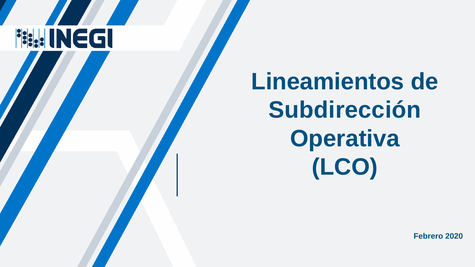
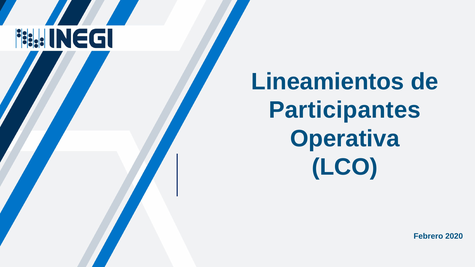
Subdirección: Subdirección -> Participantes (345, 110)
